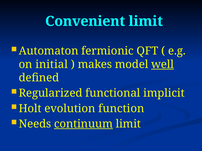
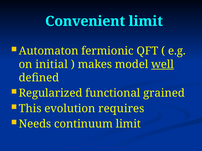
implicit: implicit -> grained (164, 93)
Holt: Holt -> This (30, 109)
function: function -> requires (121, 109)
continuum underline: present -> none (83, 124)
